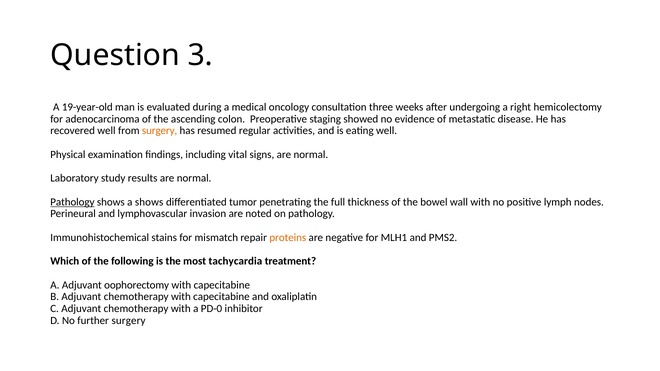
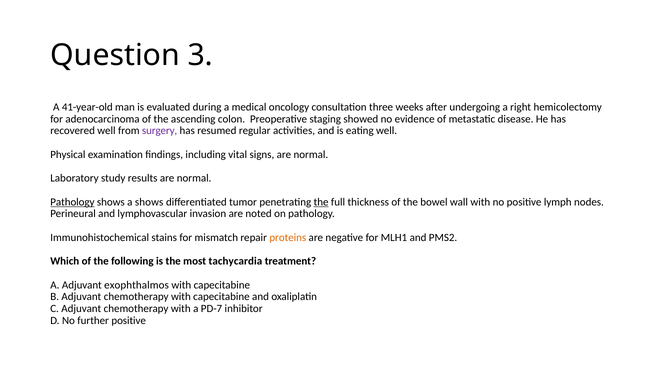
19-year-old: 19-year-old -> 41-year-old (87, 107)
surgery colour: orange -> purple (160, 131)
the underline: none -> present (321, 202)
oophorectomy: oophorectomy -> exophthalmos (137, 285)
PD-0: PD-0 -> PD-7 (212, 309)
further surgery: surgery -> positive (129, 321)
